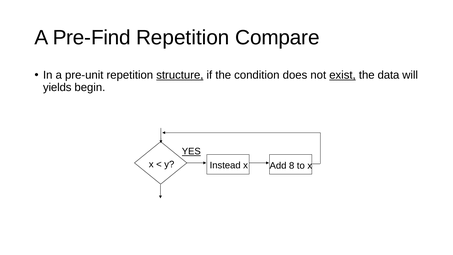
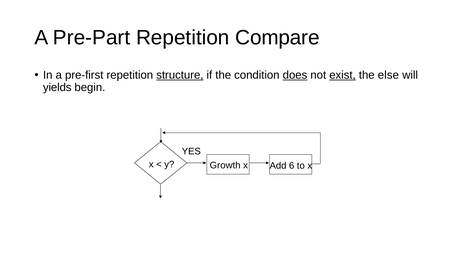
Pre-Find: Pre-Find -> Pre-Part (92, 38)
pre-unit: pre-unit -> pre-first (84, 75)
does underline: none -> present (295, 75)
data: data -> else (388, 75)
YES underline: present -> none (191, 151)
Instead: Instead -> Growth (225, 165)
8: 8 -> 6 (292, 166)
